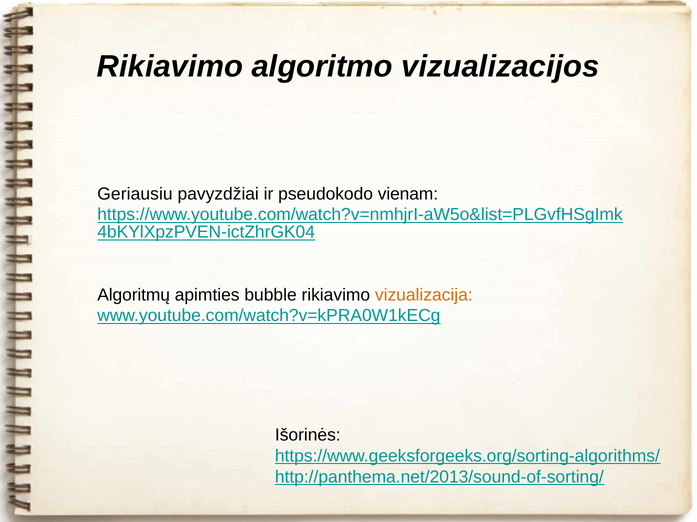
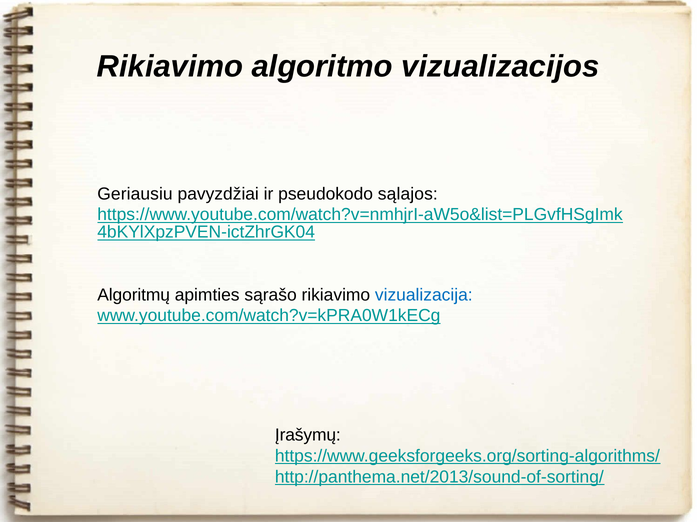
vienam: vienam -> sąlajos (408, 194)
bubble: bubble -> sąrašo (271, 295)
vizualizacija colour: orange -> blue (424, 295)
Išorinės: Išorinės -> Įrašymų (308, 436)
